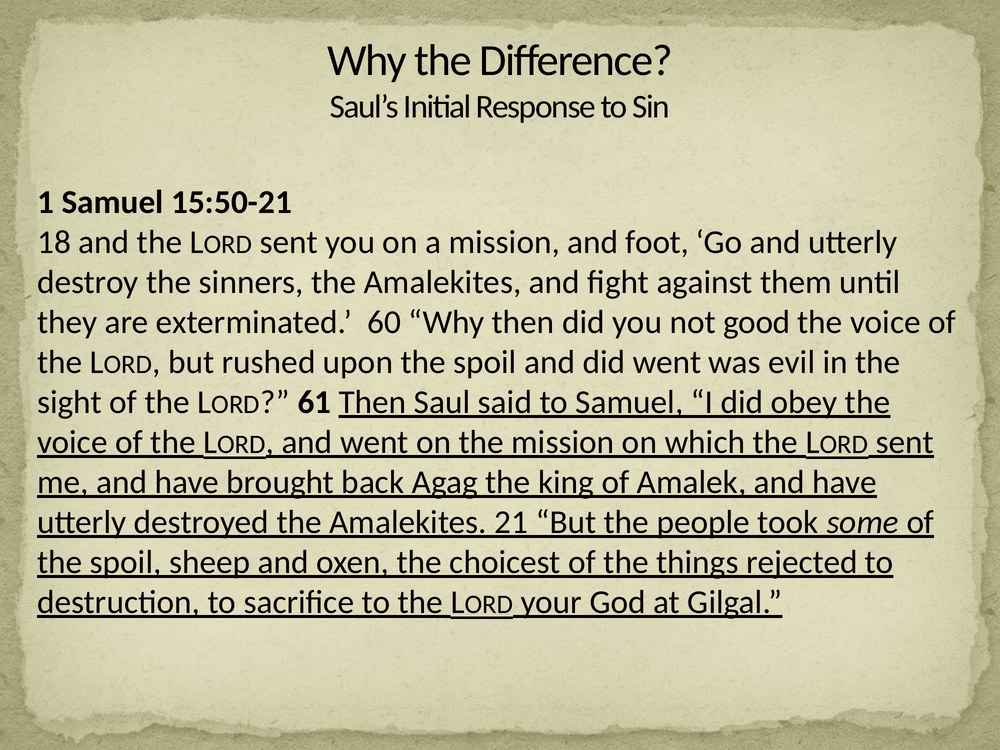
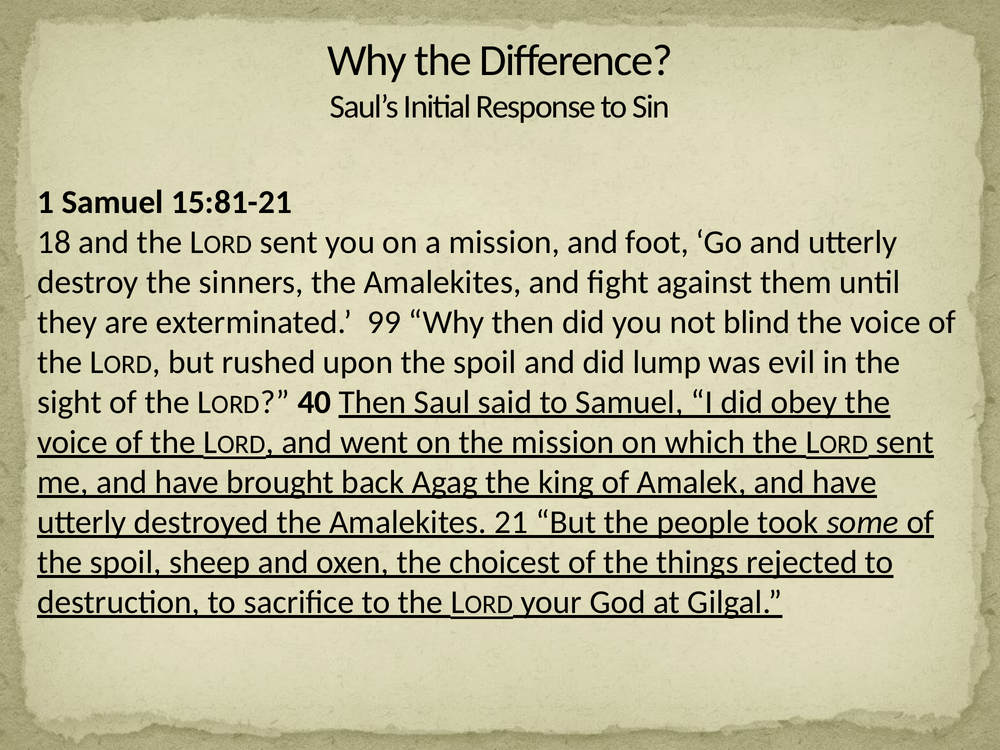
15:50-21: 15:50-21 -> 15:81-21 (232, 202)
60: 60 -> 99 (384, 322)
good: good -> blind (757, 322)
did went: went -> lump (667, 362)
61: 61 -> 40 (314, 402)
